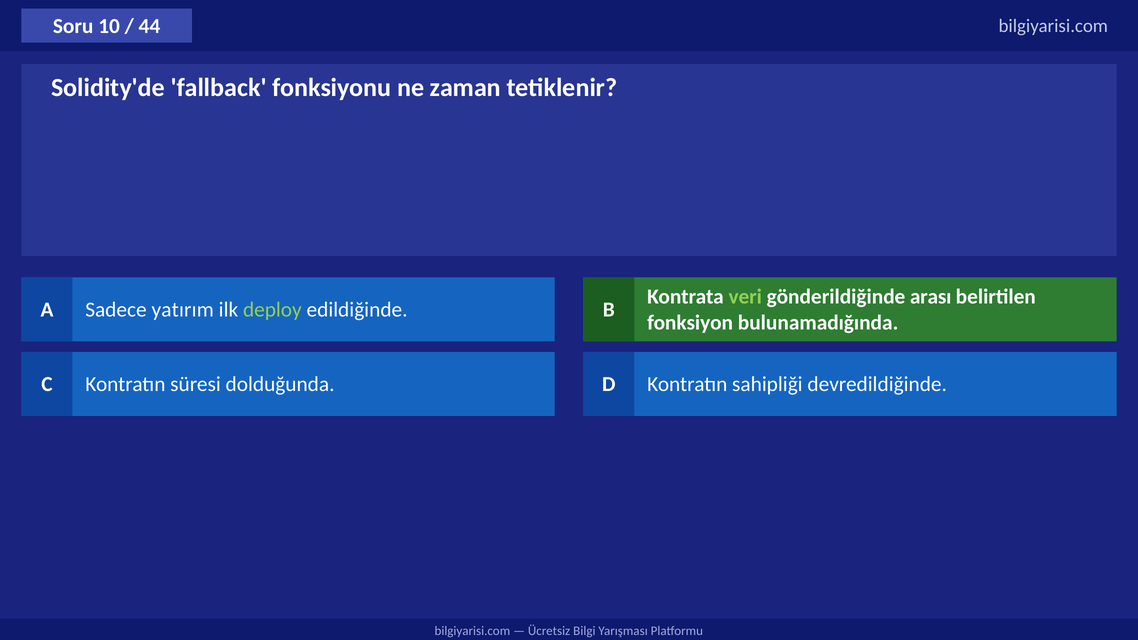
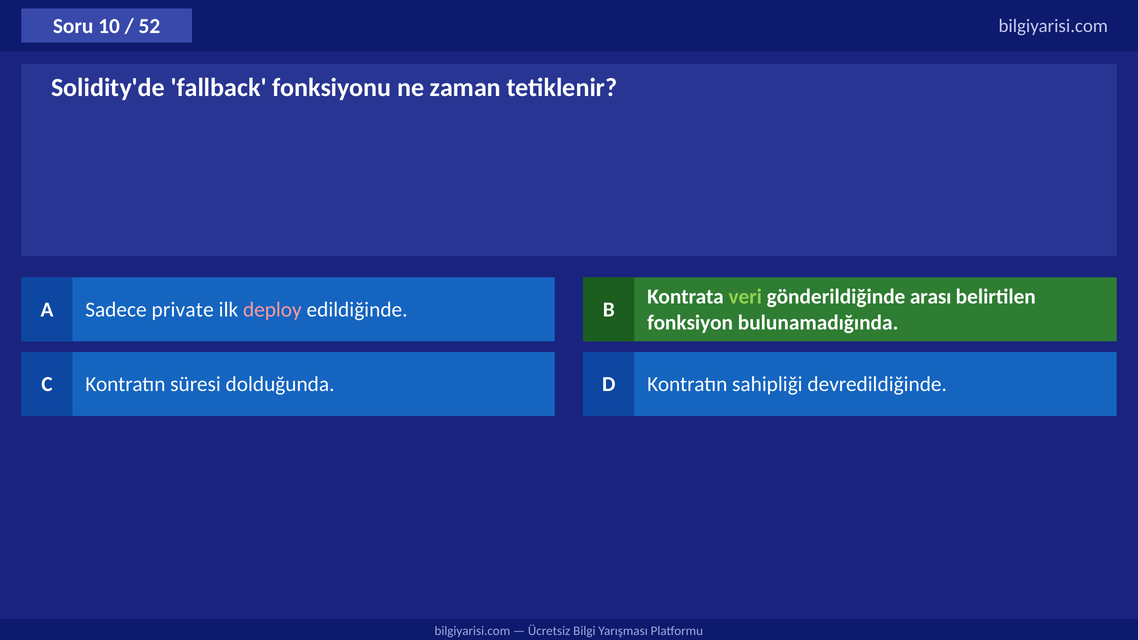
44: 44 -> 52 (149, 26)
yatırım: yatırım -> private (183, 310)
deploy colour: light green -> pink (272, 310)
